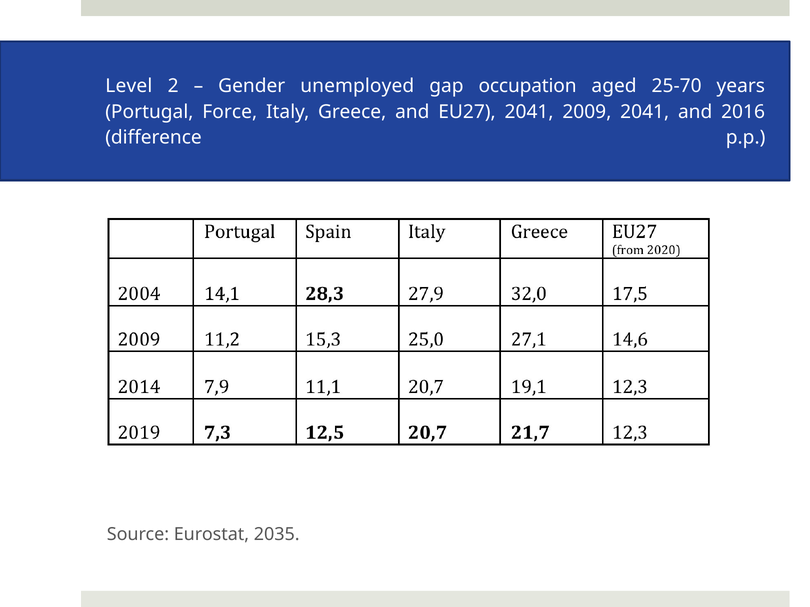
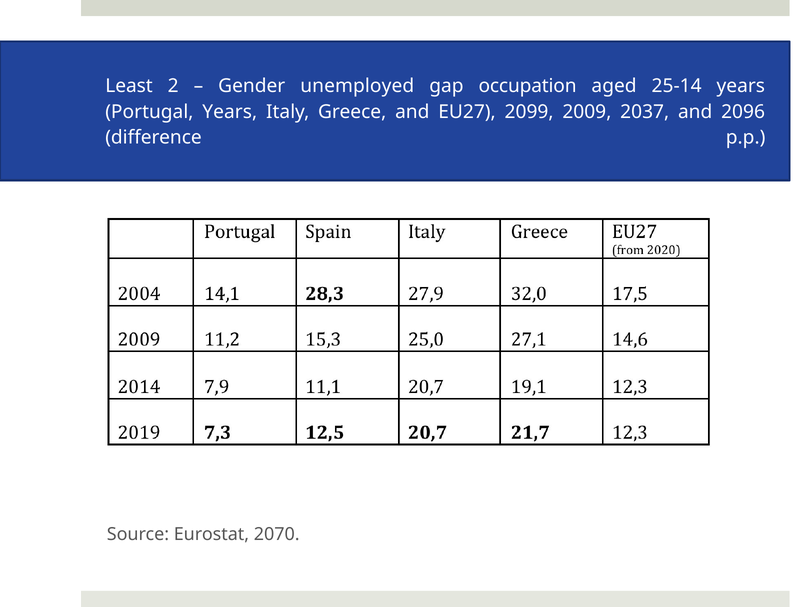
Level: Level -> Least (129, 86)
25-70: 25-70 -> 25-14 (677, 86)
Portugal Force: Force -> Years (230, 112)
EU27 2041: 2041 -> 2099 (529, 112)
2009 2041: 2041 -> 2037 (645, 112)
2016: 2016 -> 2096 (743, 112)
2035: 2035 -> 2070 (277, 535)
